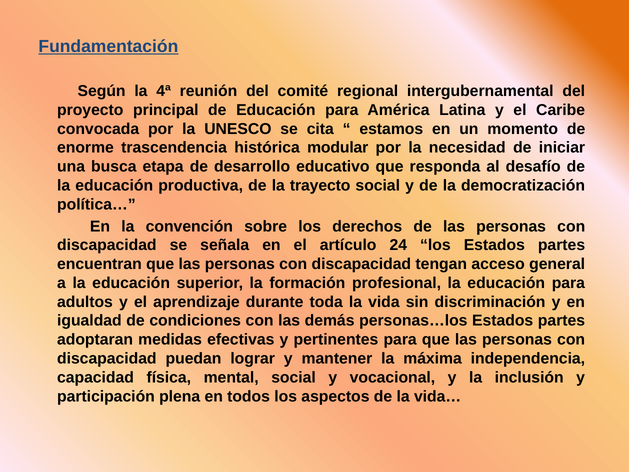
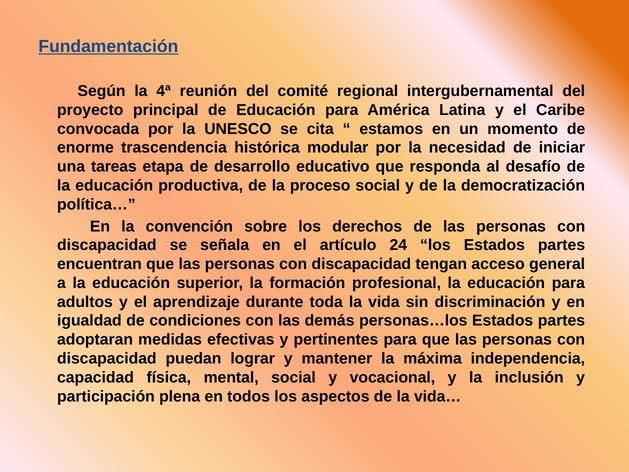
busca: busca -> tareas (114, 167)
trayecto: trayecto -> proceso (320, 185)
